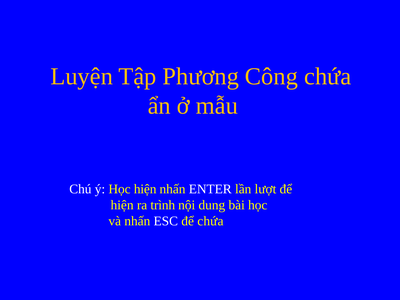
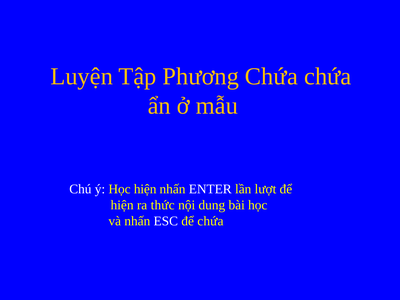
Phương Công: Công -> Chứa (271, 77)
trình: trình -> thức (163, 205)
